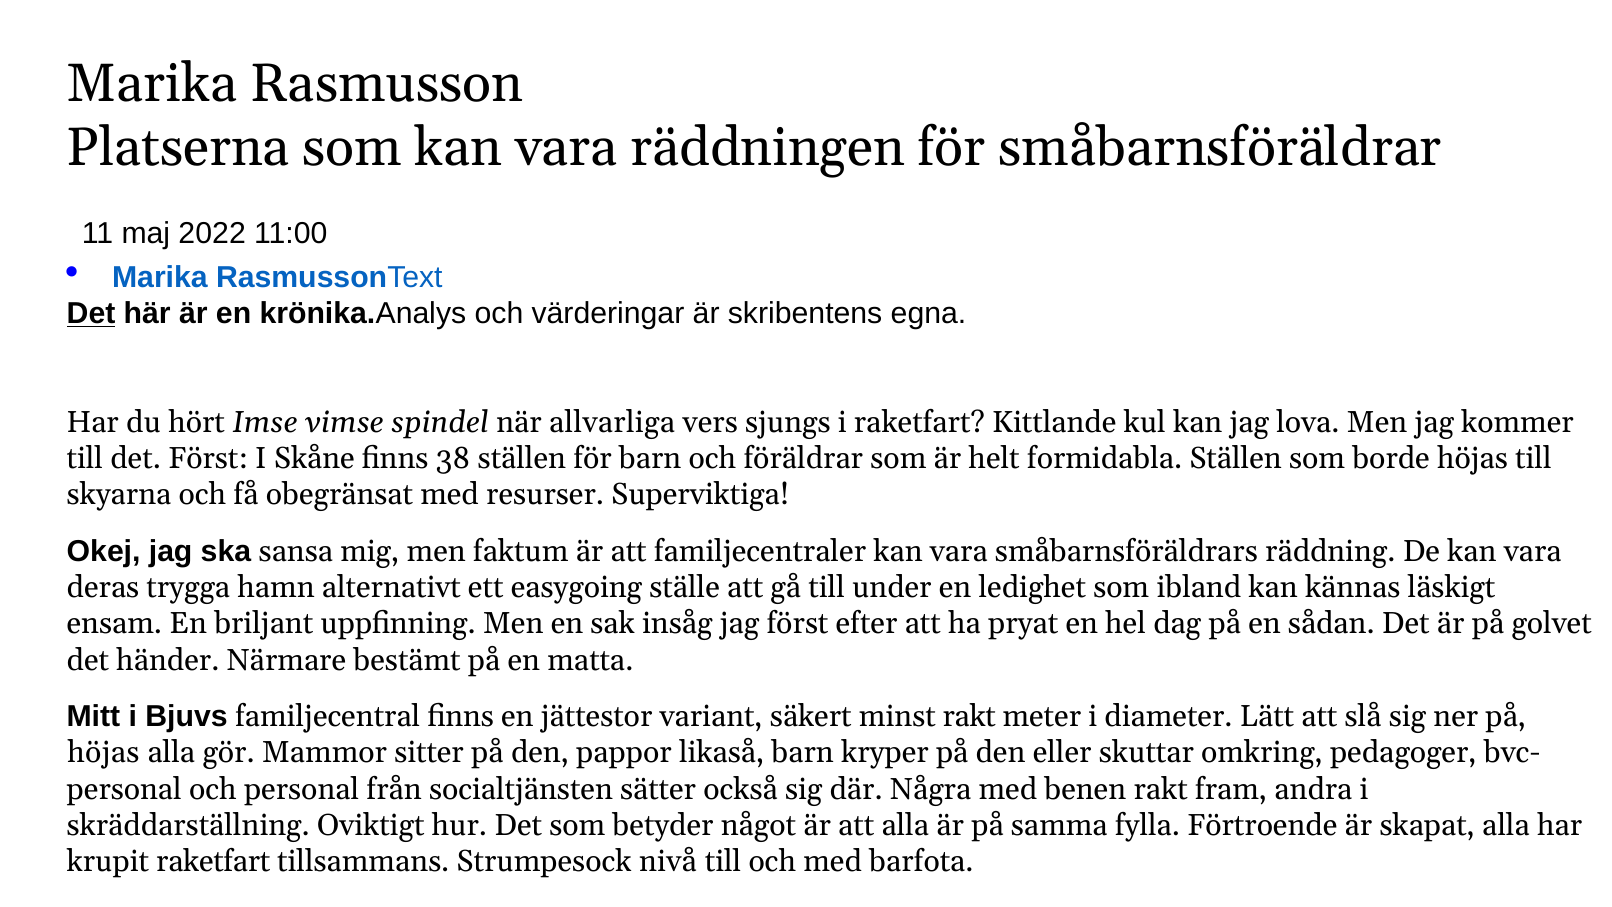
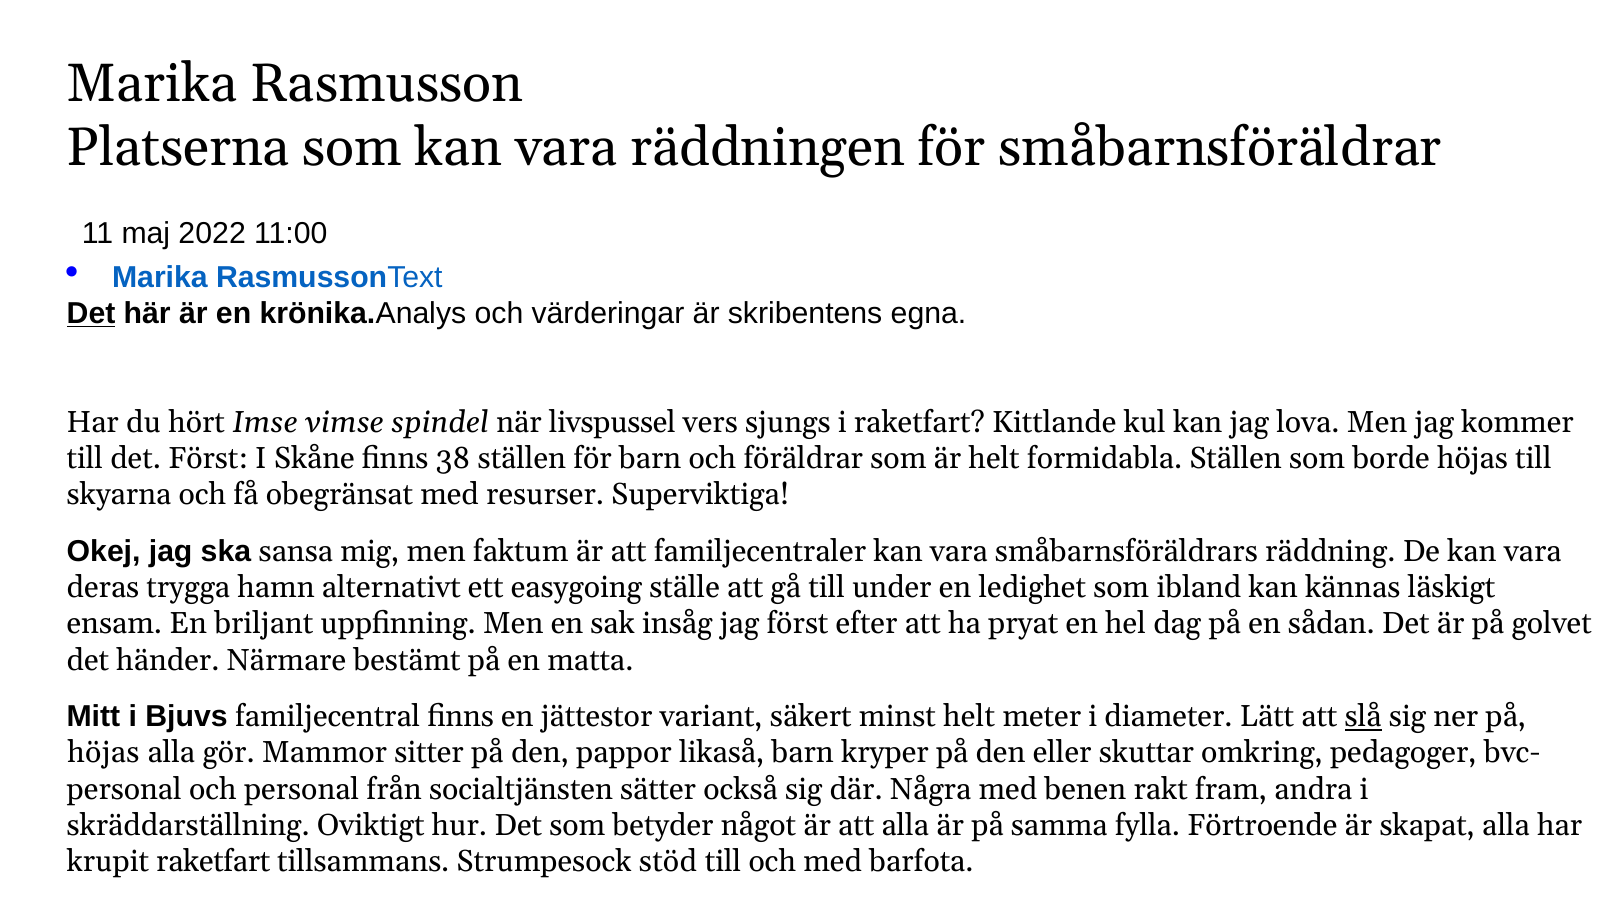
allvarliga: allvarliga -> livspussel (612, 422)
minst rakt: rakt -> helt (969, 716)
slå underline: none -> present (1363, 716)
nivå: nivå -> stöd (668, 861)
